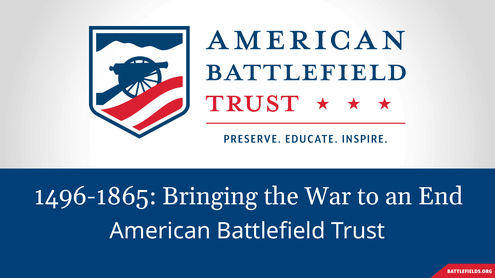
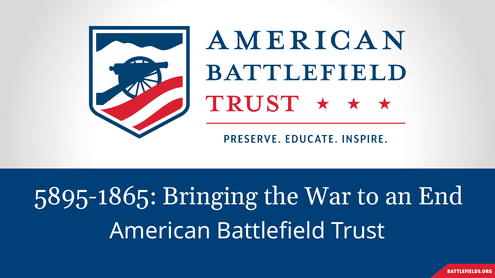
1496-1865: 1496-1865 -> 5895-1865 (95, 197)
